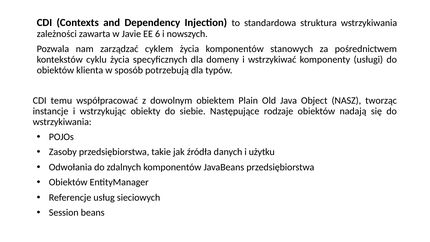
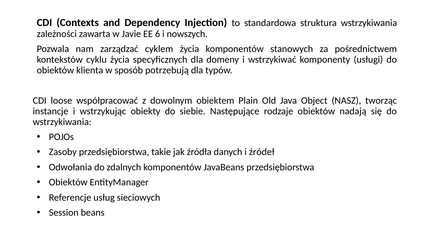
temu: temu -> loose (61, 100)
użytku: użytku -> źródeł (262, 152)
